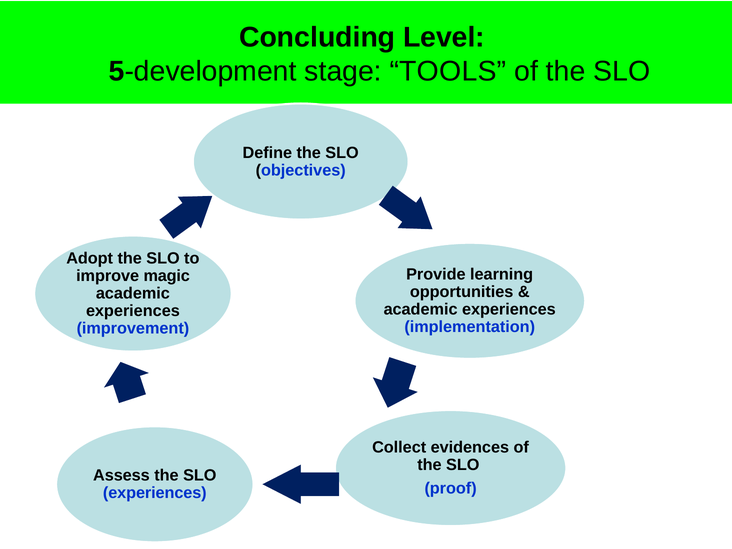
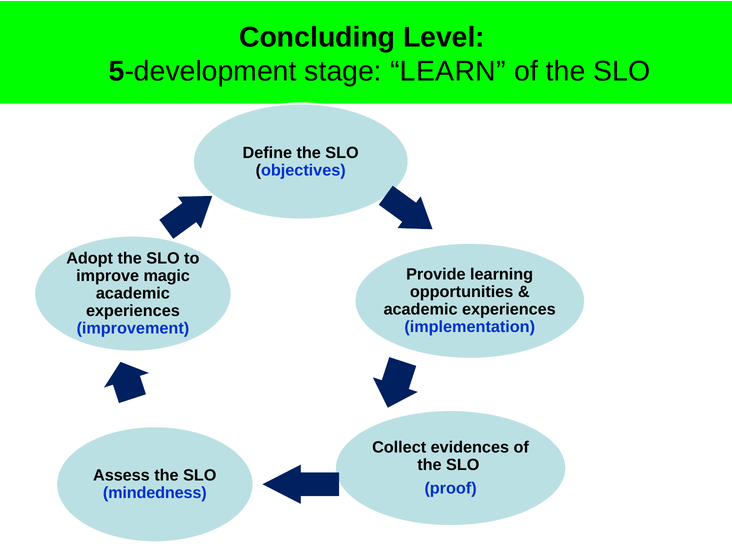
TOOLS: TOOLS -> LEARN (448, 71)
experiences: experiences -> mindedness (155, 493)
